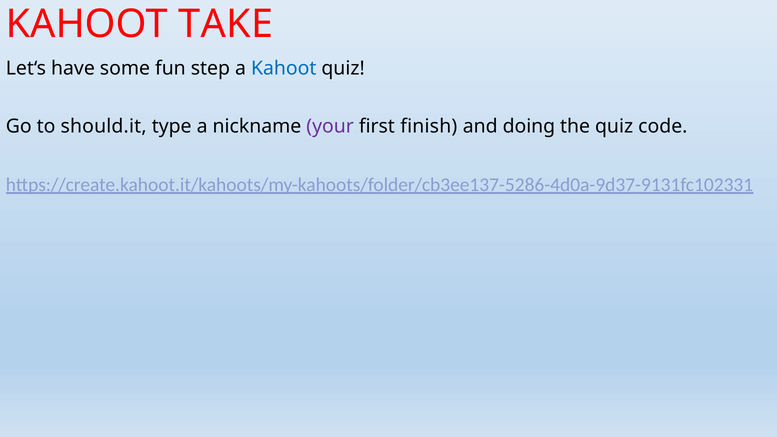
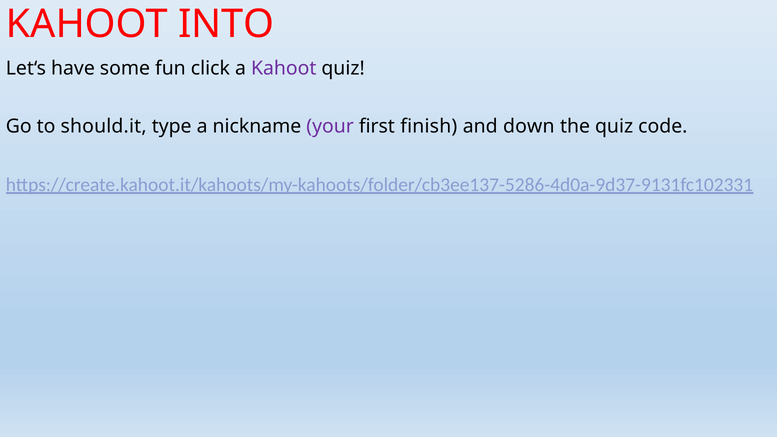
TAKE: TAKE -> INTO (226, 24)
step: step -> click (210, 68)
Kahoot colour: blue -> purple (284, 68)
doing: doing -> down (529, 126)
